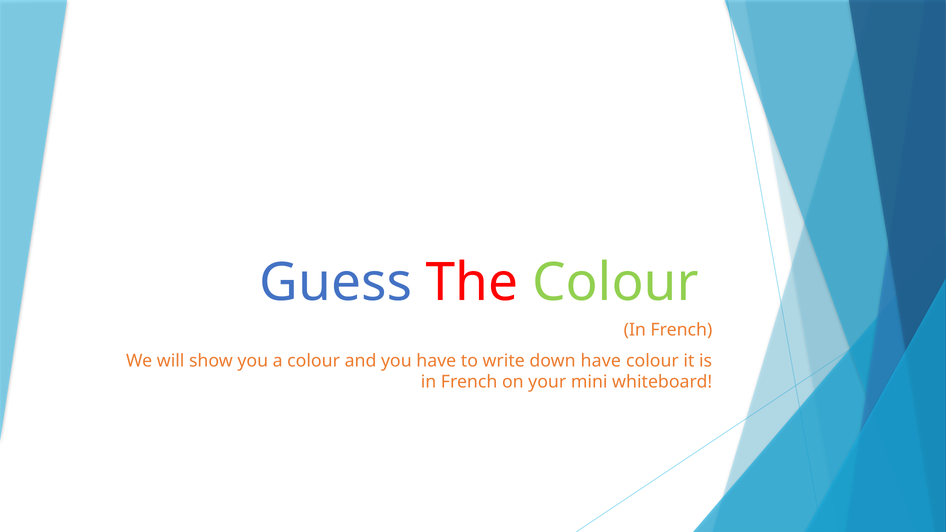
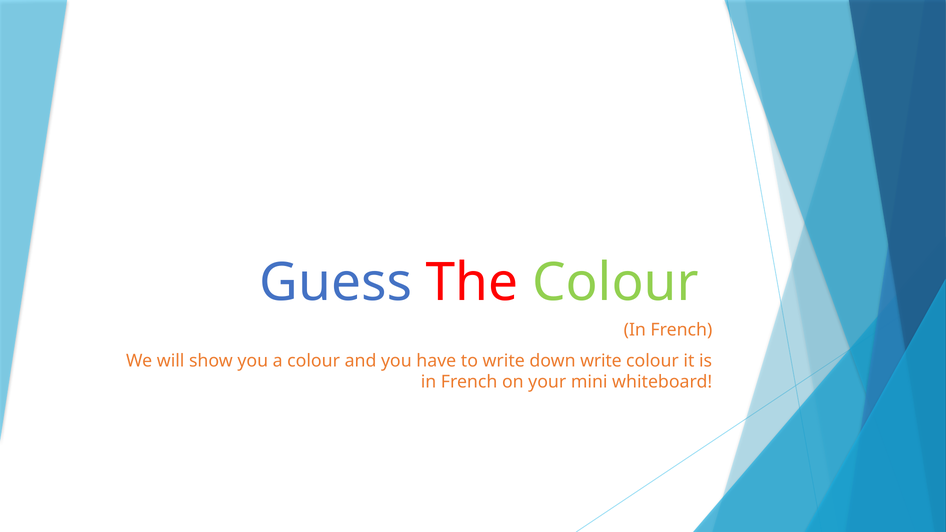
down have: have -> write (601, 361)
